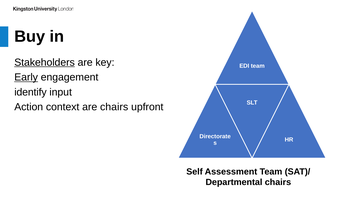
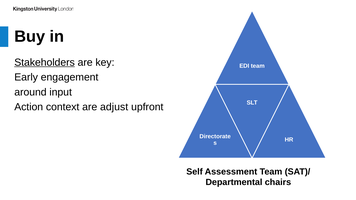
Early underline: present -> none (26, 77)
identify: identify -> around (30, 92)
are chairs: chairs -> adjust (114, 107)
